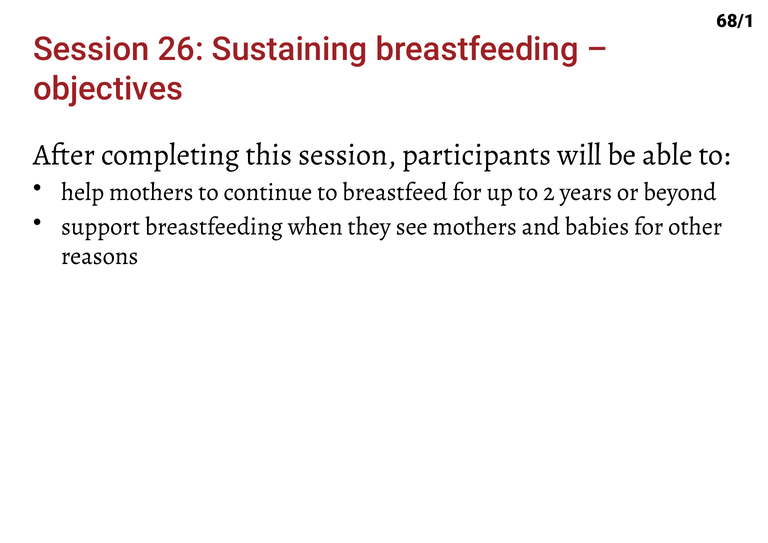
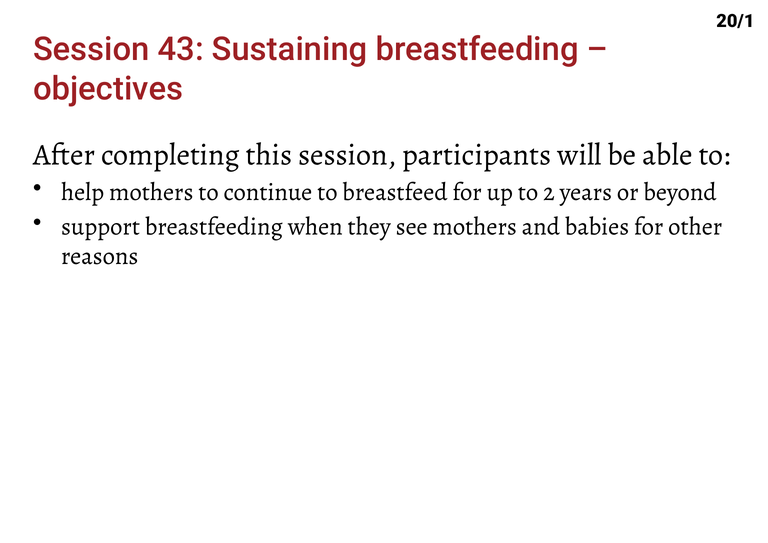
68/1: 68/1 -> 20/1 (735, 21)
26: 26 -> 43 (181, 50)
